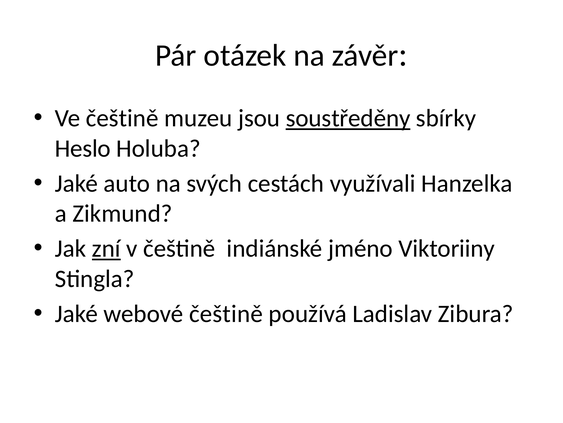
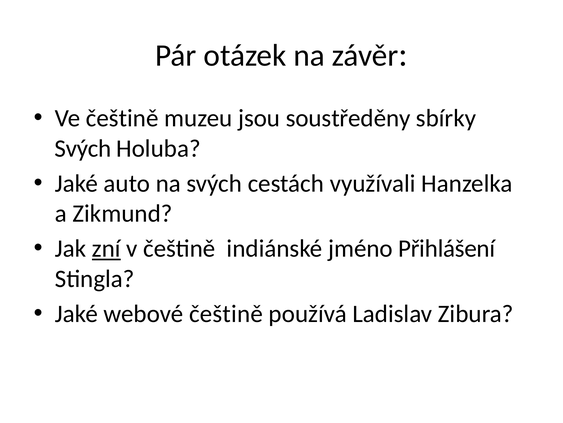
soustředěny underline: present -> none (348, 118)
Heslo: Heslo -> Svých (83, 148)
Viktoriiny: Viktoriiny -> Přihlášení (447, 248)
